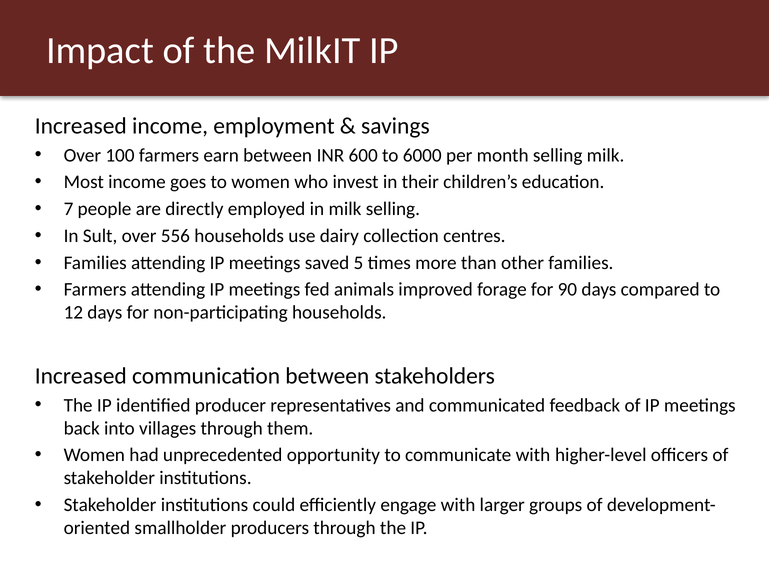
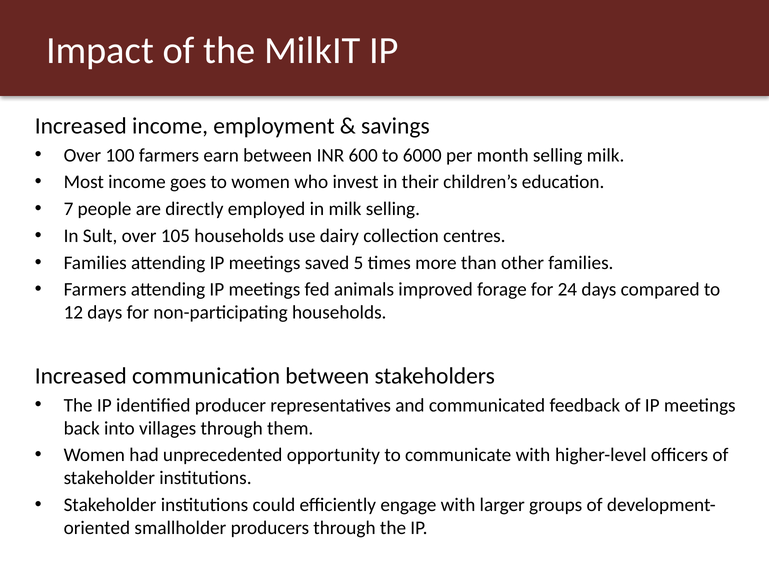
556: 556 -> 105 (175, 236)
90: 90 -> 24 (567, 290)
